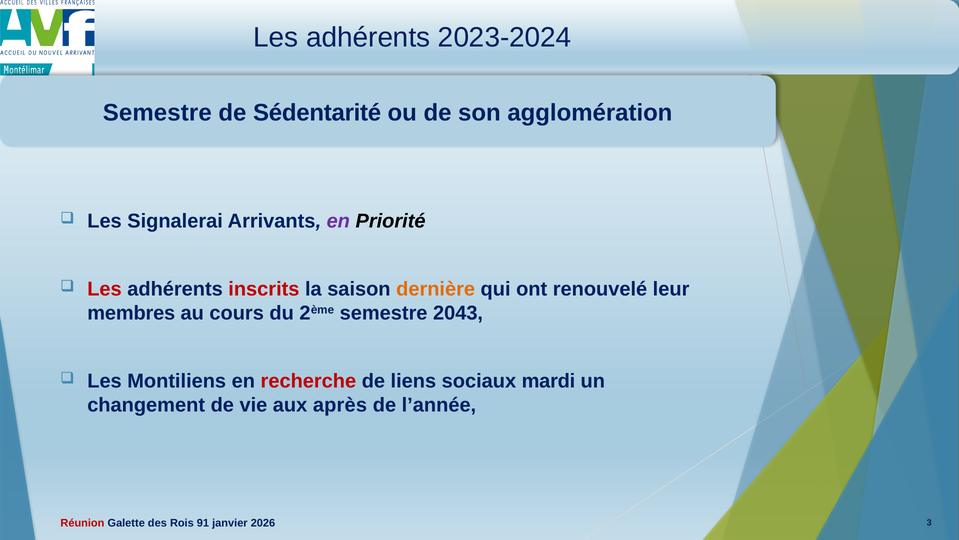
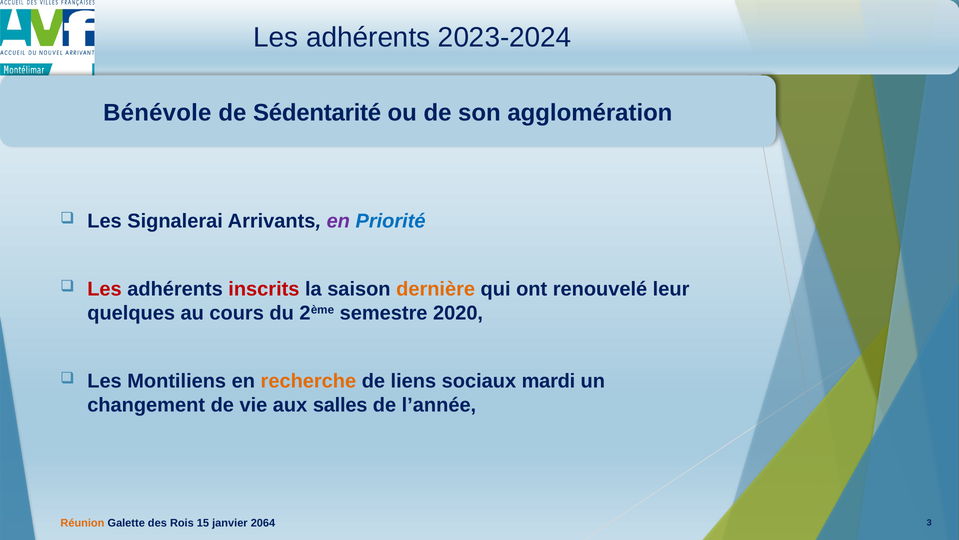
Semestre: Semestre -> Bénévole (157, 113)
Priorité colour: black -> blue (391, 221)
membres: membres -> quelques (131, 313)
2043: 2043 -> 2020 (458, 313)
recherche colour: red -> orange (308, 381)
après: après -> salles (340, 405)
Réunion colour: red -> orange (82, 522)
91: 91 -> 15 (203, 522)
2026: 2026 -> 2064 (263, 522)
